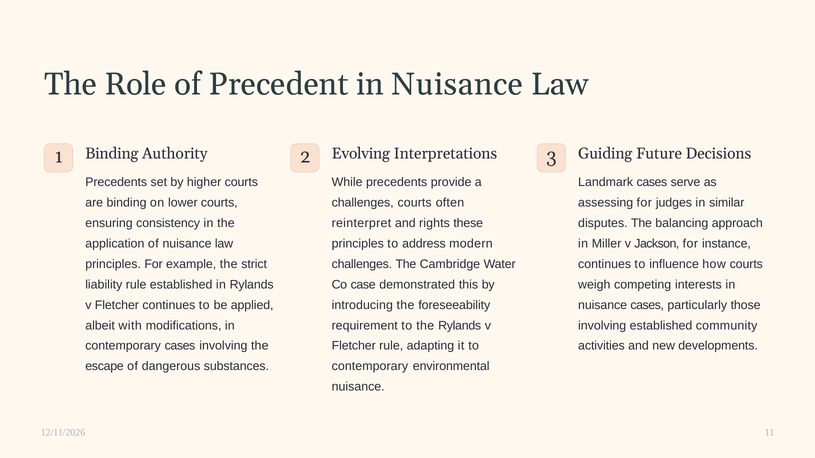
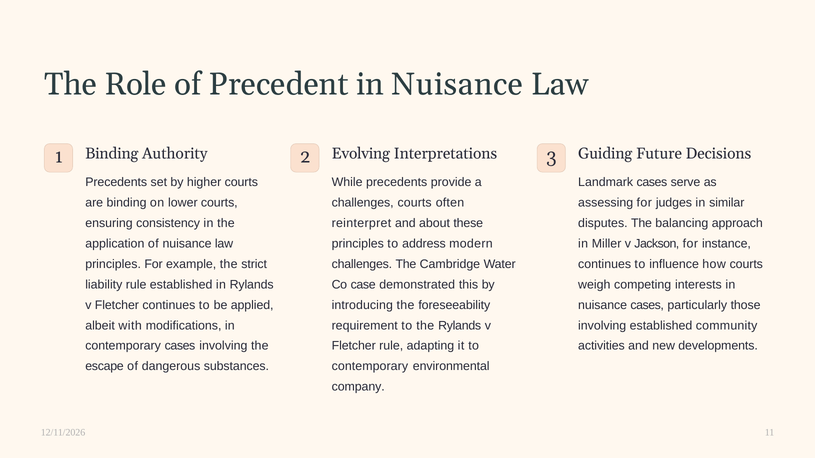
rights: rights -> about (435, 223)
nuisance: nuisance -> company (358, 387)
